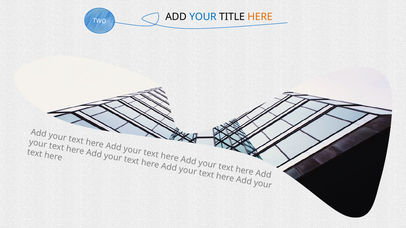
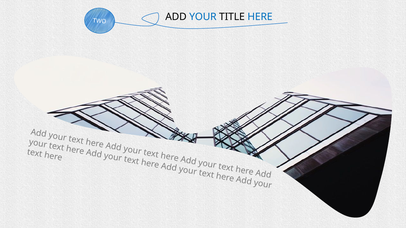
HERE colour: orange -> blue (260, 17)
